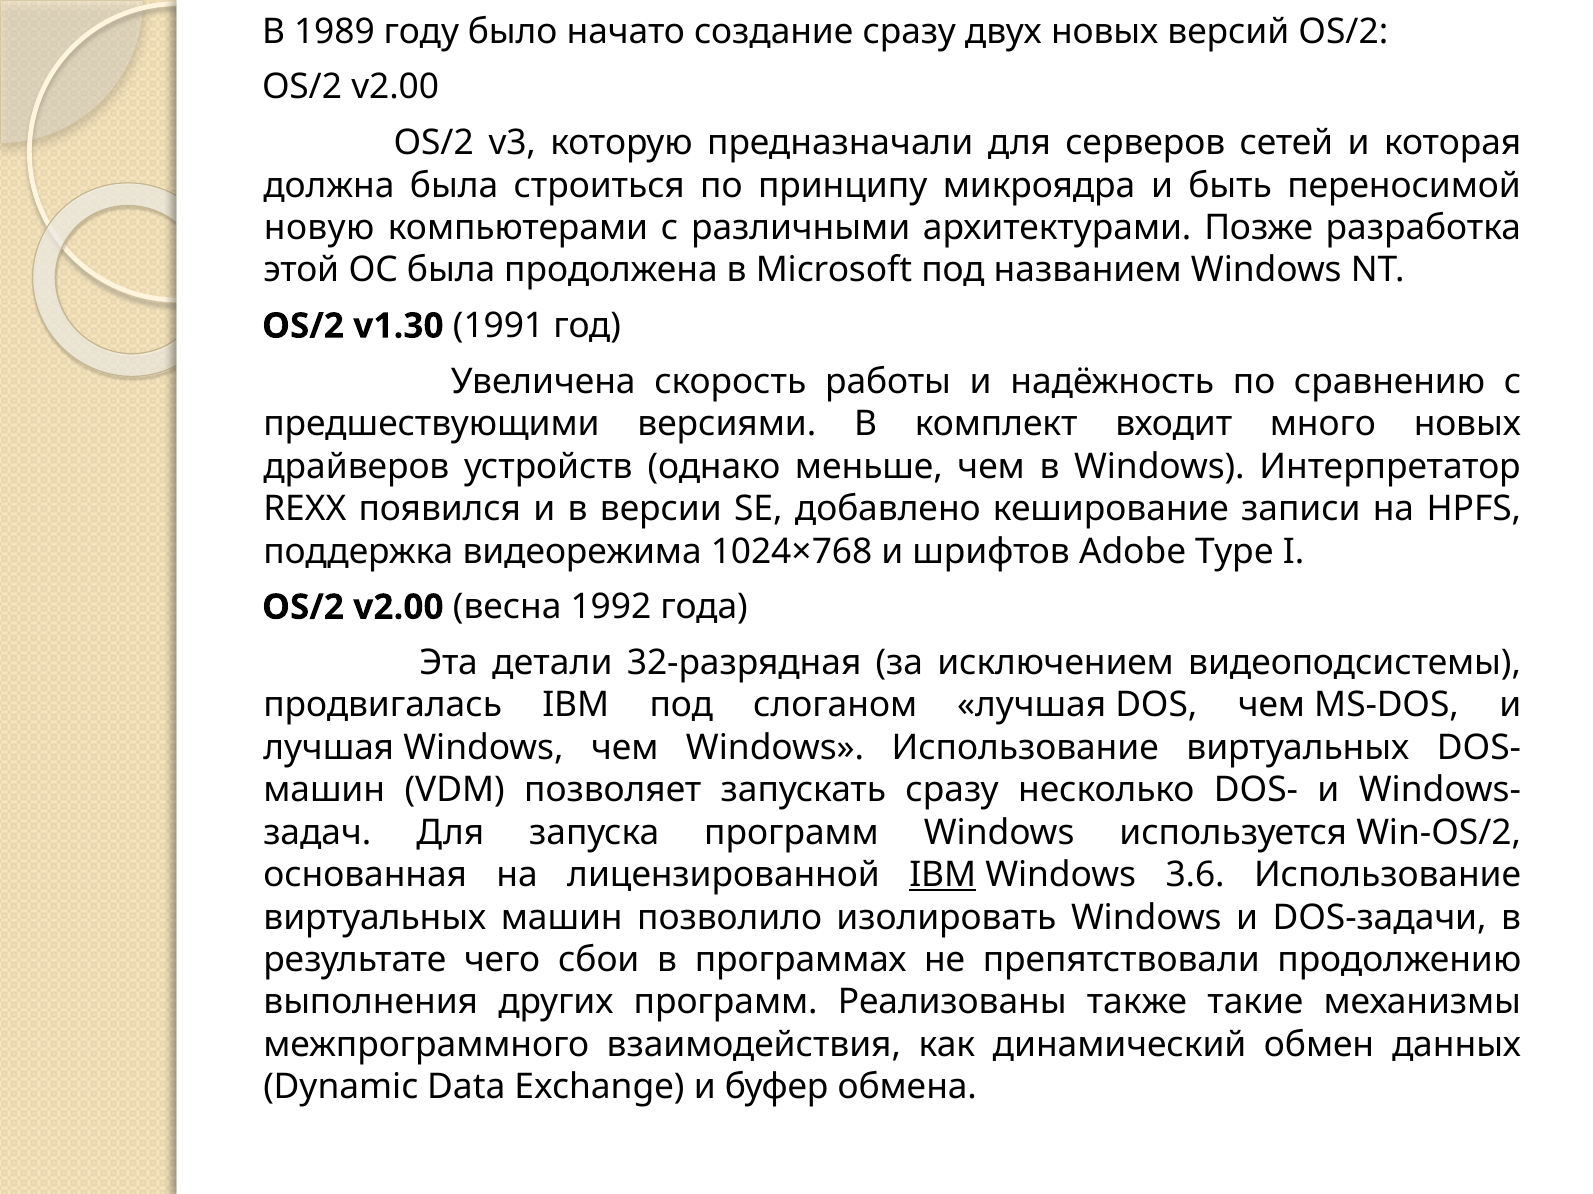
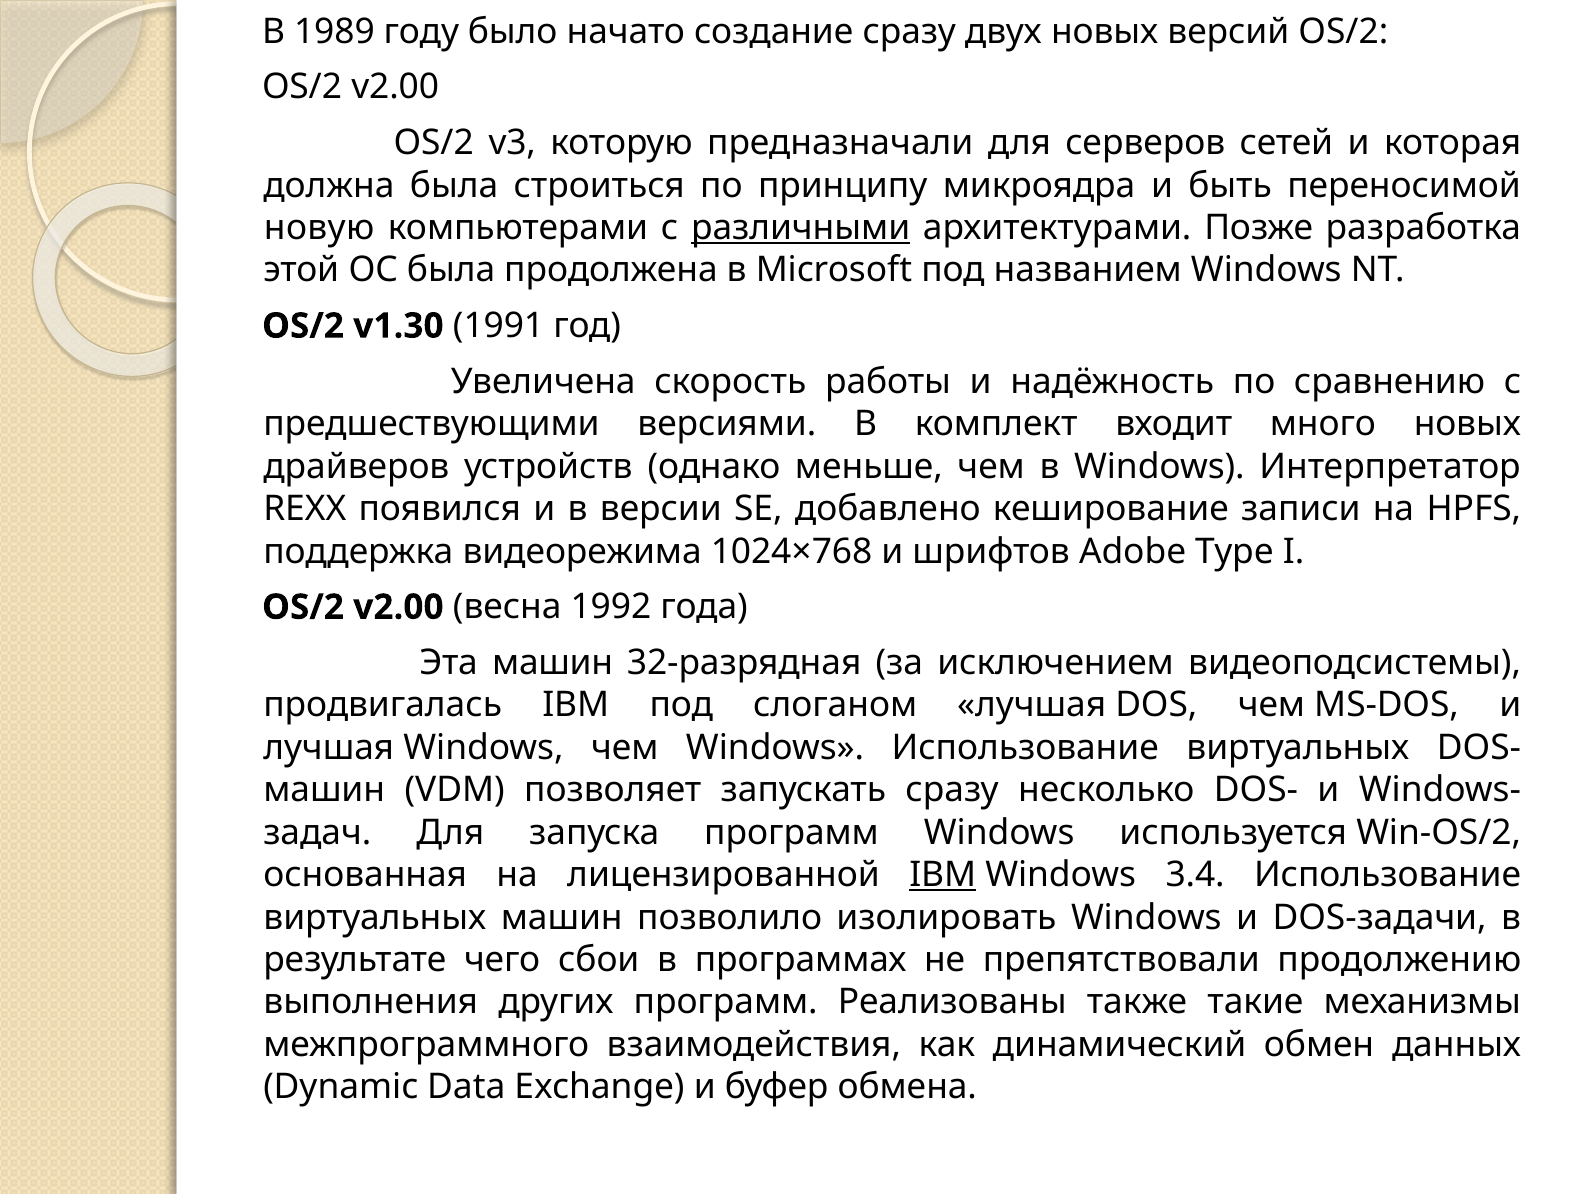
различными underline: none -> present (801, 228)
Эта детали: детали -> машин (553, 663)
3.6: 3.6 -> 3.4 (1195, 876)
